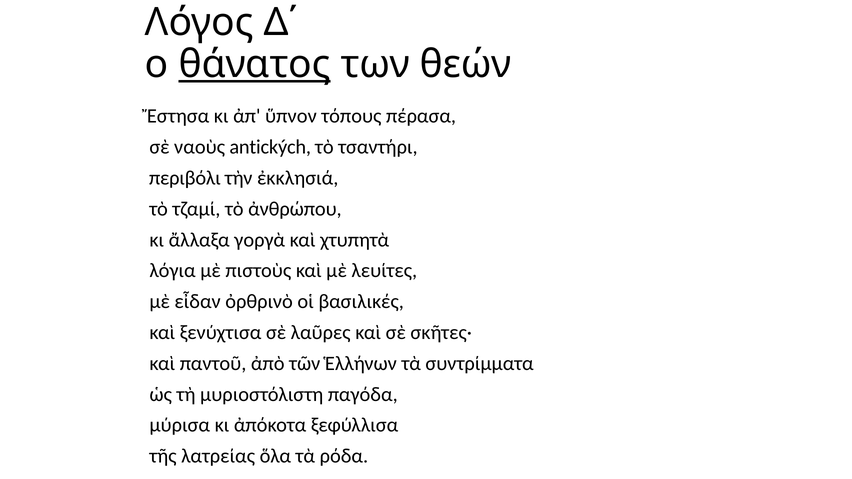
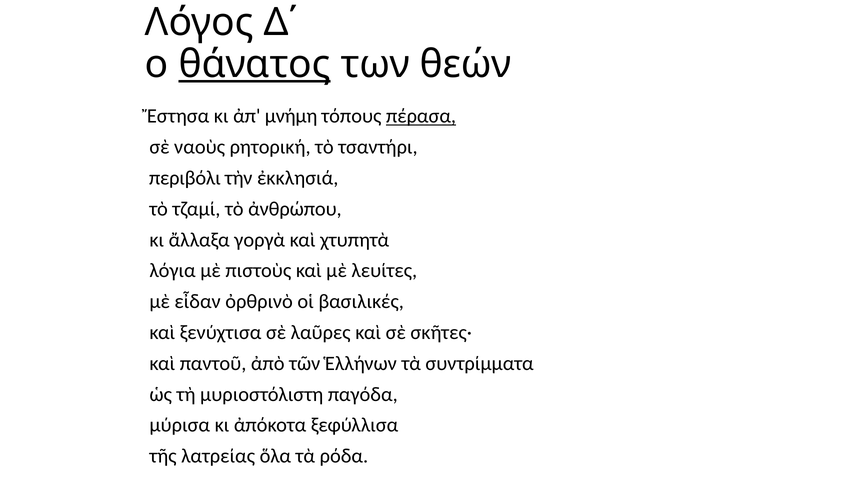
ὕπνον: ὕπνον -> μνήμη (291, 116)
πέρασα underline: none -> present (421, 116)
antických: antických -> ρητορική (270, 147)
